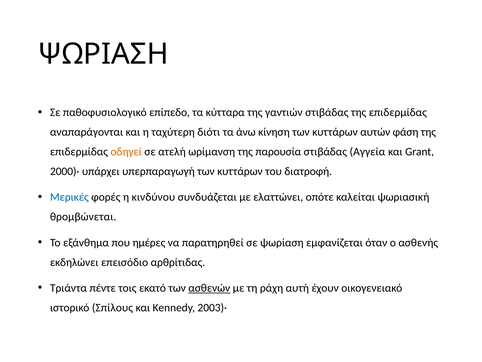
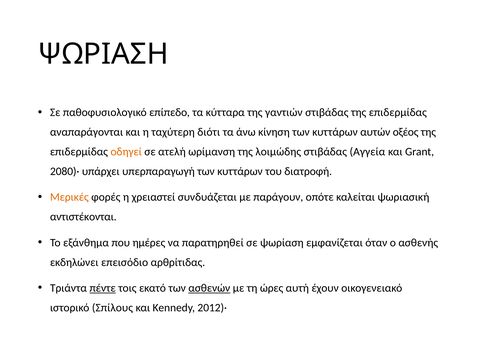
φάση: φάση -> οξέος (406, 132)
παρουσία: παρουσία -> λοιμώδης (278, 152)
2000)·: 2000)· -> 2080)· (65, 171)
Μερικές colour: blue -> orange (69, 197)
κινδύνου: κινδύνου -> χρειαστεί (153, 197)
ελαττώνει: ελαττώνει -> παράγουν (278, 197)
θρομβώνεται: θρομβώνεται -> αντιστέκονται (83, 217)
πέντε underline: none -> present (103, 288)
ράχη: ράχη -> ώρες (272, 288)
2003)·: 2003)· -> 2012)· (212, 307)
